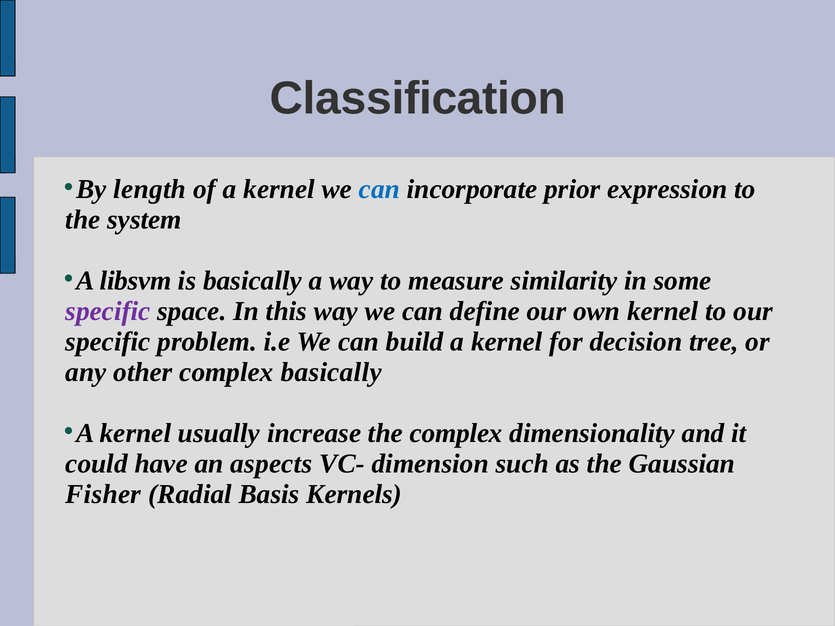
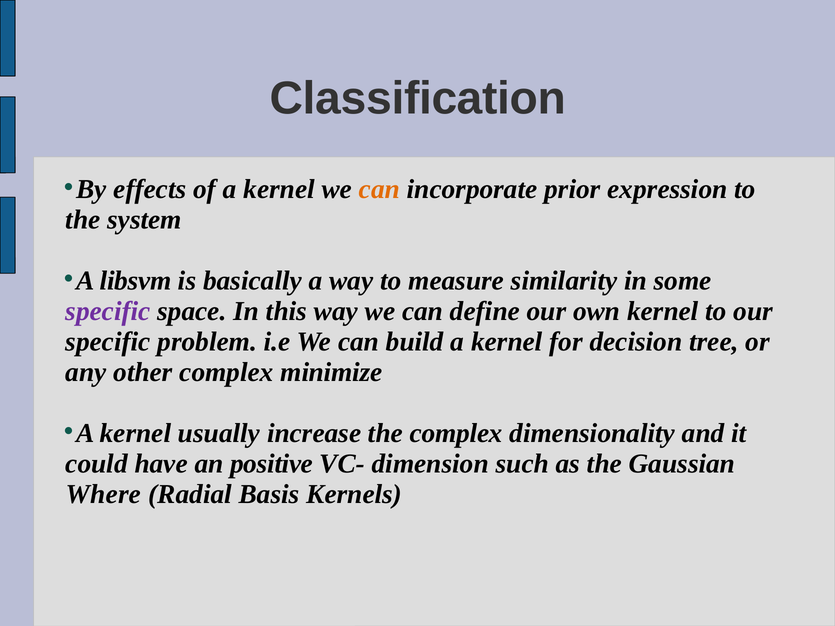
length: length -> effects (150, 189)
can colour: blue -> orange (379, 189)
complex basically: basically -> minimize (331, 372)
aspects: aspects -> positive (272, 464)
Fisher: Fisher -> Where (103, 495)
